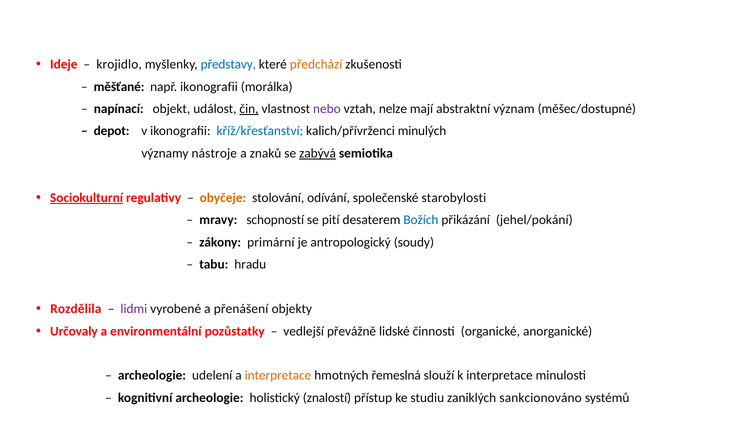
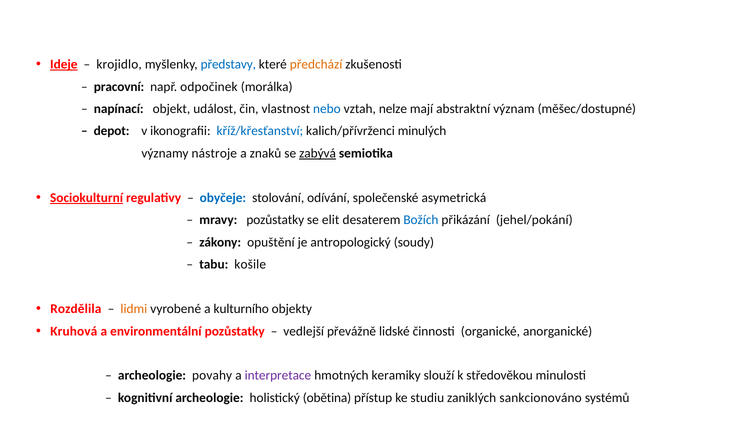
Ideje underline: none -> present (64, 64)
měšťané: měšťané -> pracovní (119, 87)
např ikonografii: ikonografii -> odpočinek (209, 87)
čin underline: present -> none (249, 109)
nebo colour: purple -> blue (327, 109)
obyčeje colour: orange -> blue (223, 198)
starobylosti: starobylosti -> asymetrická (454, 198)
mravy schopností: schopností -> pozůstatky (275, 220)
pití: pití -> elit (331, 220)
primární: primární -> opuštění (271, 242)
hradu: hradu -> košile (250, 264)
lidmi colour: purple -> orange (134, 308)
přenášení: přenášení -> kulturního (241, 308)
Určovaly: Určovaly -> Kruhová (74, 331)
udelení: udelení -> povahy (212, 375)
interpretace colour: orange -> purple (278, 375)
řemeslná: řemeslná -> keramiky (396, 375)
k interpretace: interpretace -> středověkou (500, 375)
znalostí: znalostí -> obětina (327, 397)
